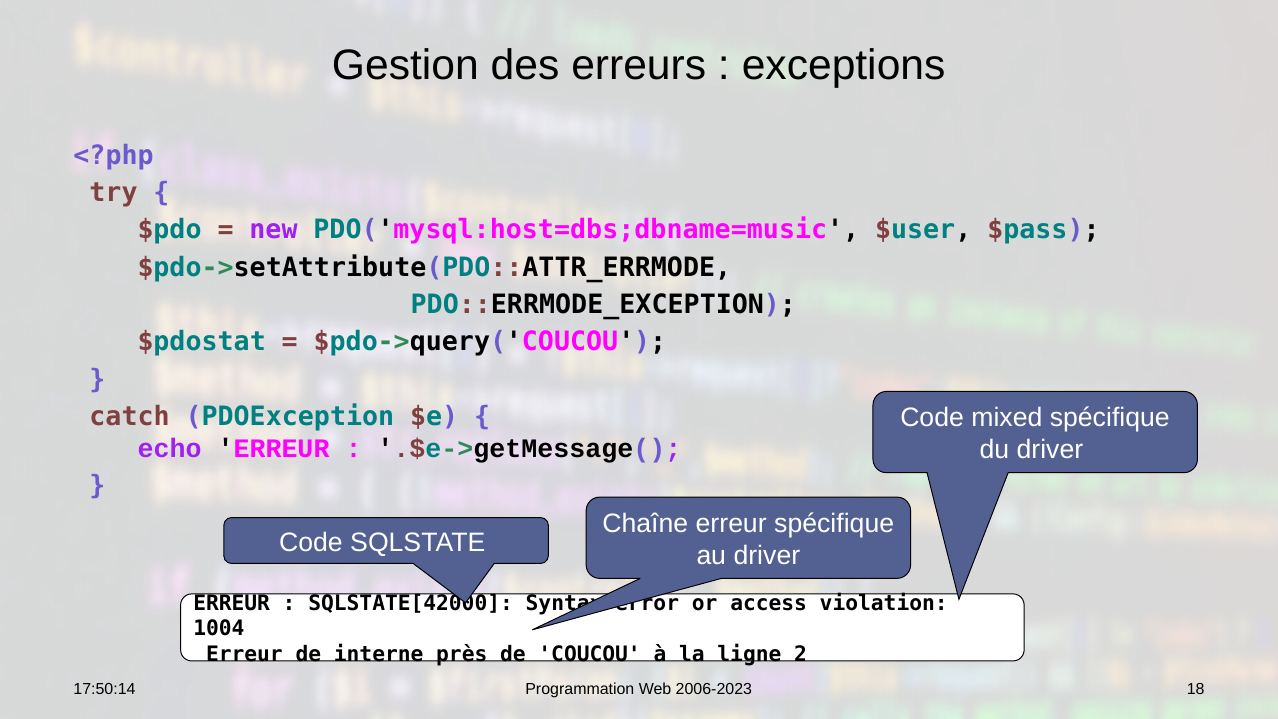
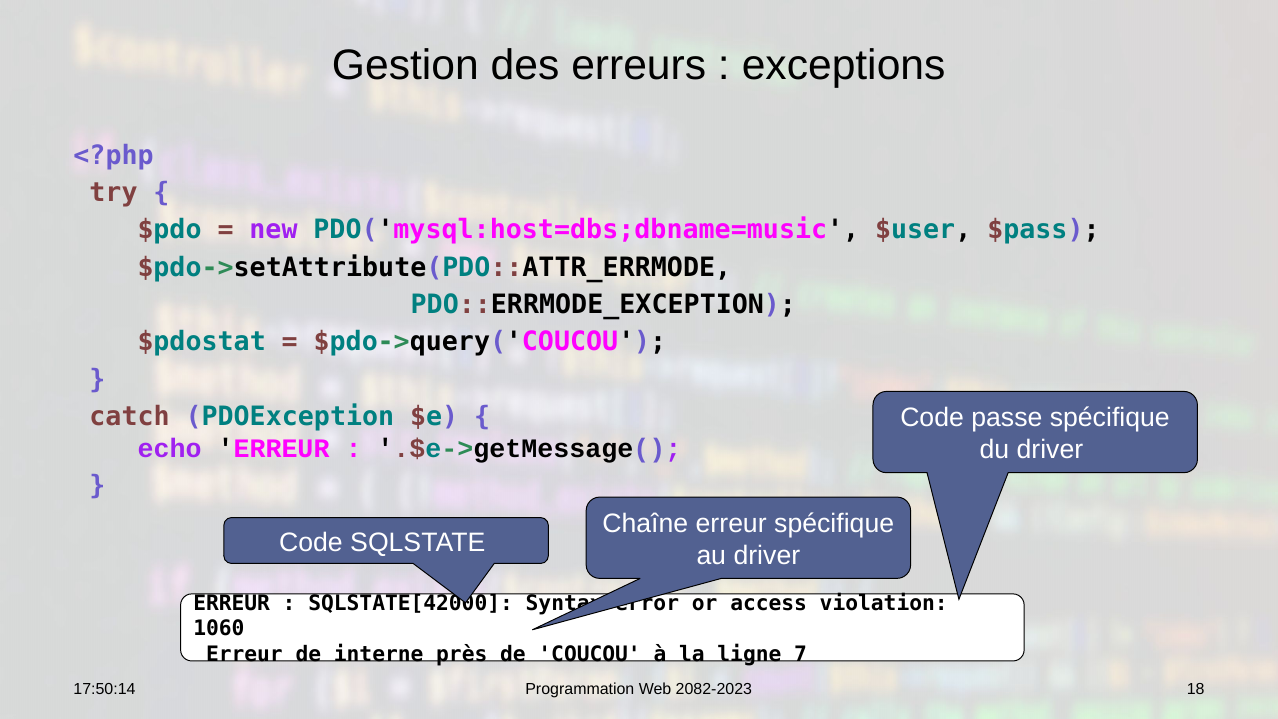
mixed: mixed -> passe (1007, 418)
1004: 1004 -> 1060 (219, 629)
2: 2 -> 7 (801, 654)
2006-2023: 2006-2023 -> 2082-2023 (714, 689)
